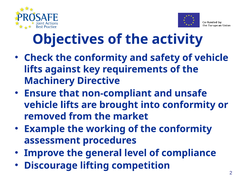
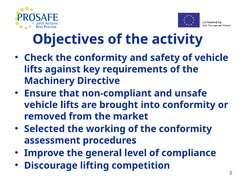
Example: Example -> Selected (44, 129)
